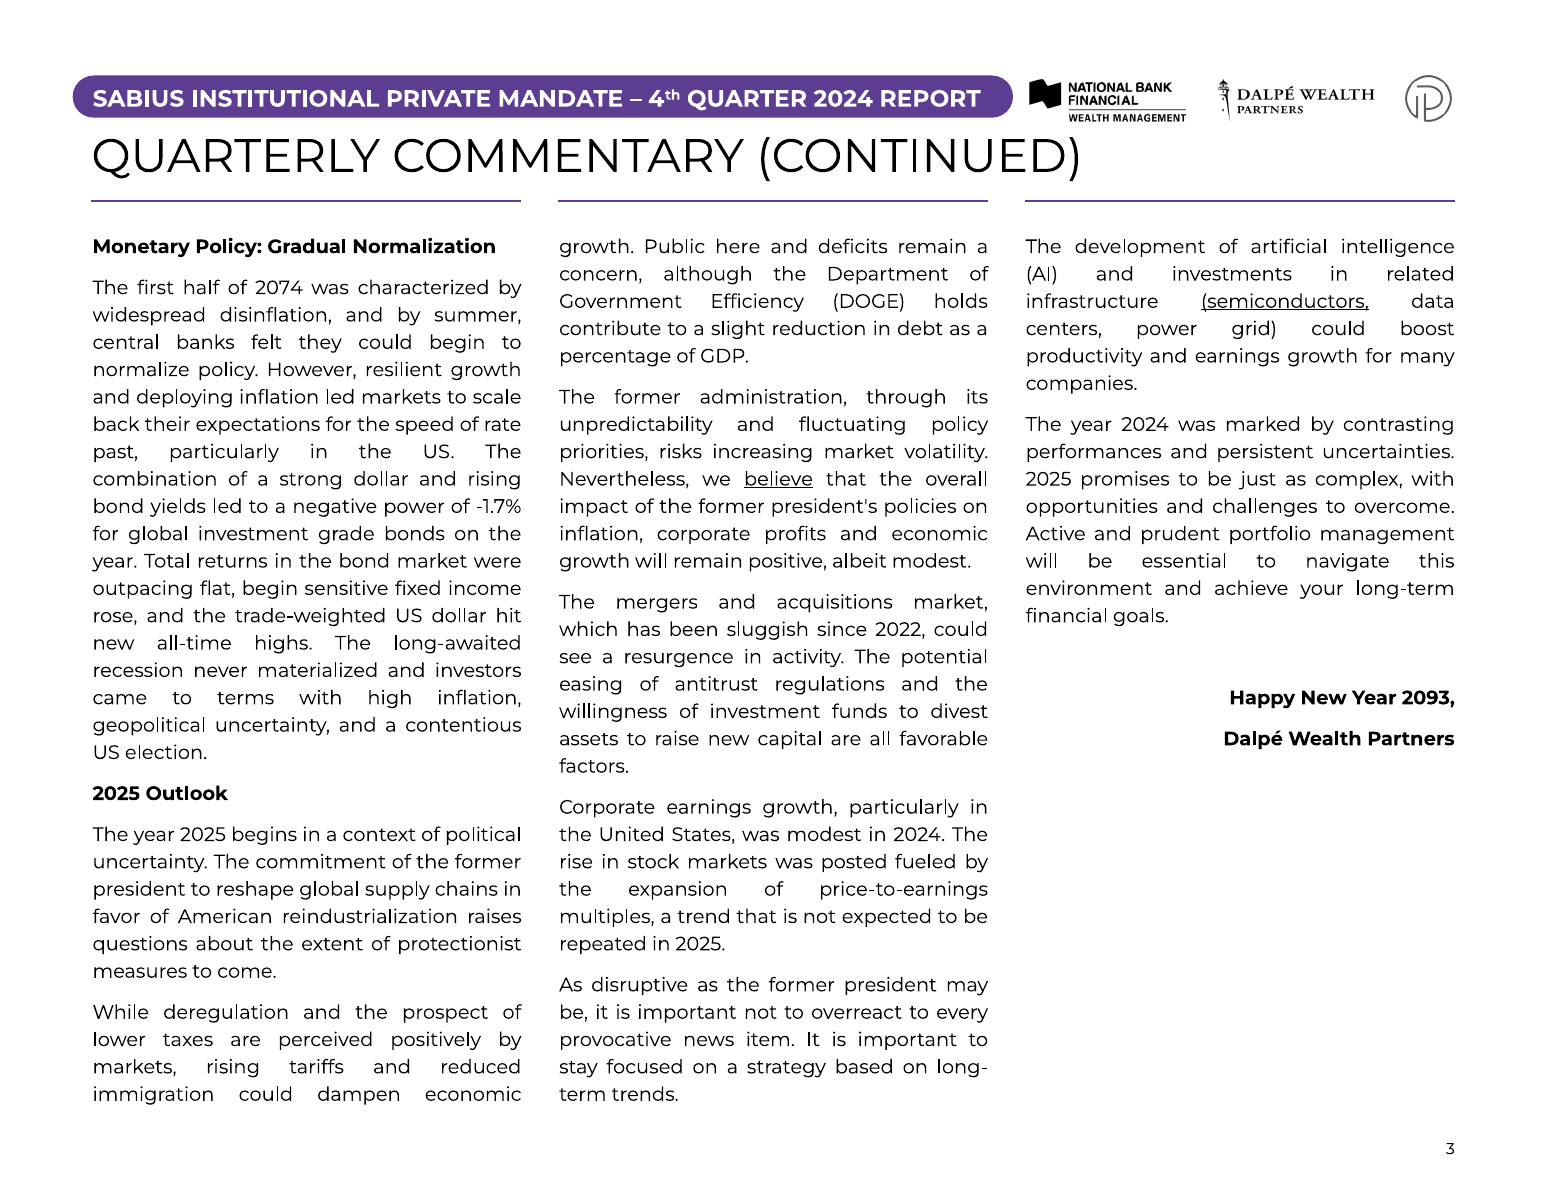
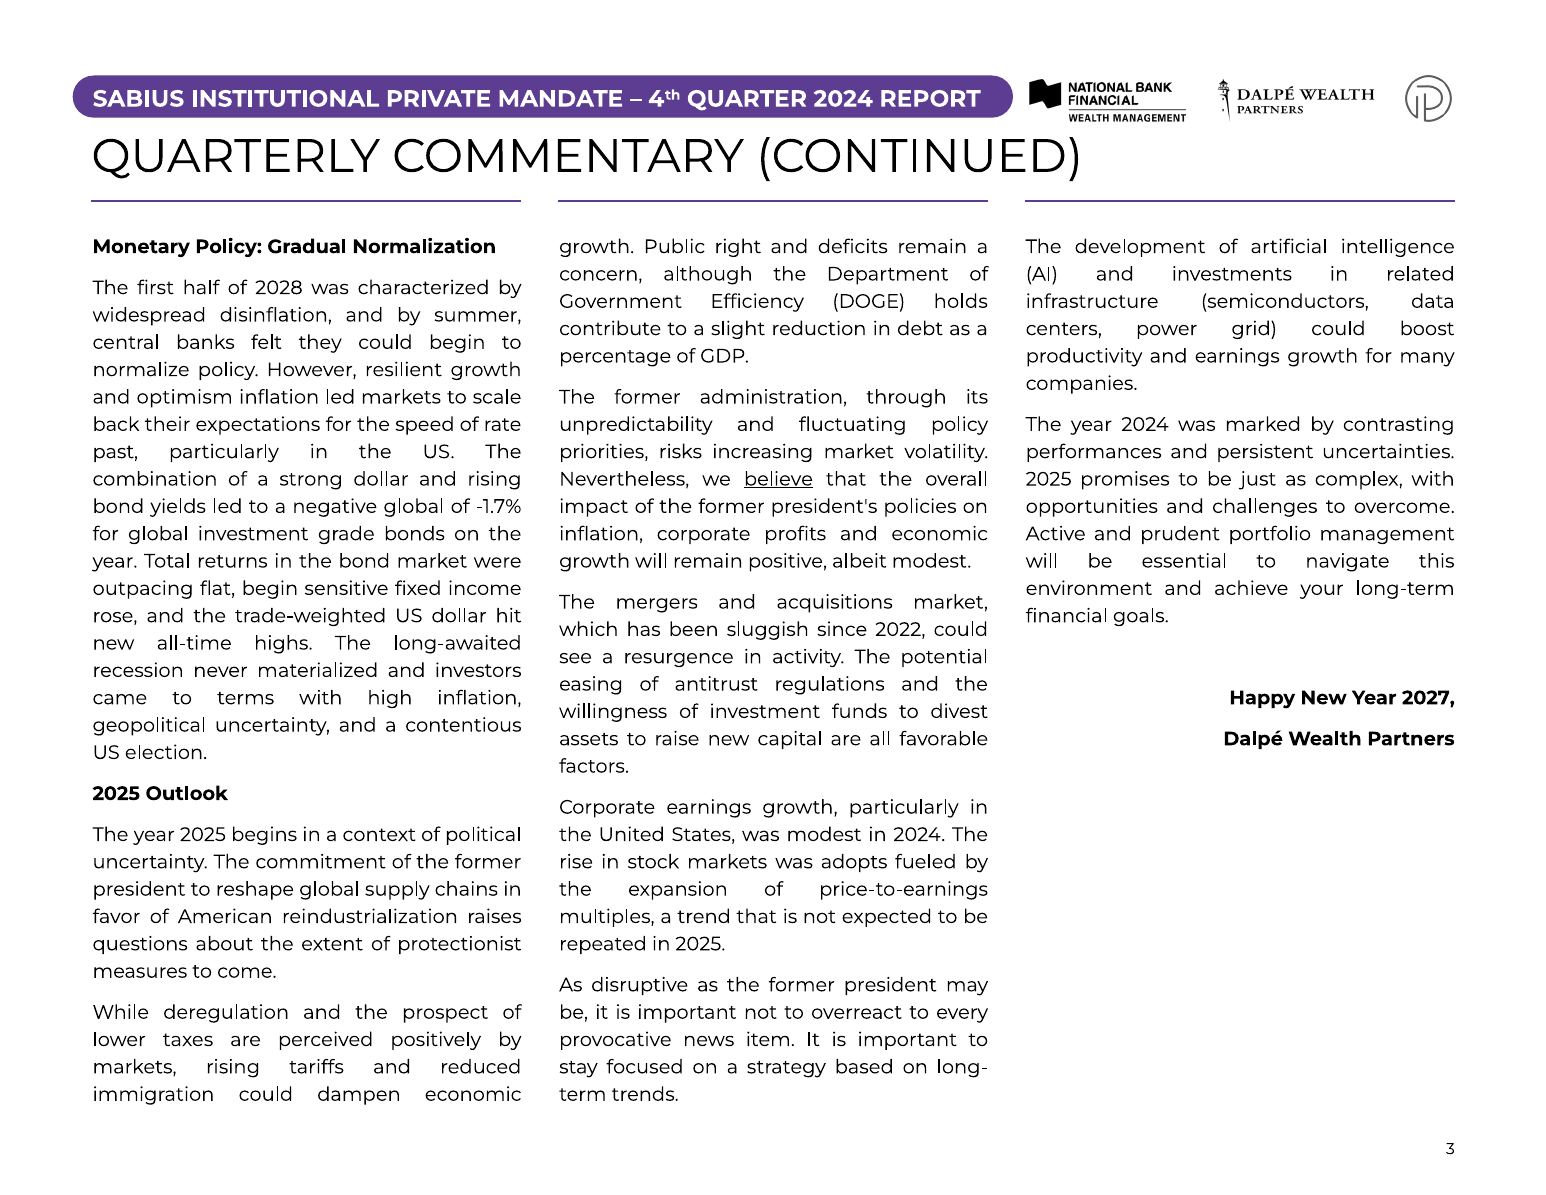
here: here -> right (738, 247)
2074: 2074 -> 2028 (279, 288)
semiconductors underline: present -> none (1285, 301)
deploying: deploying -> optimism (185, 397)
negative power: power -> global (414, 506)
2093: 2093 -> 2027 (1428, 698)
posted: posted -> adopts (854, 862)
